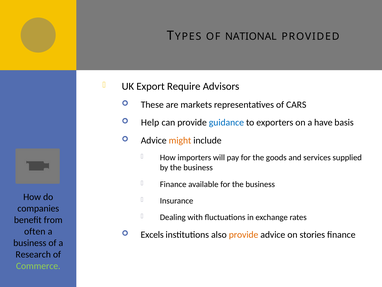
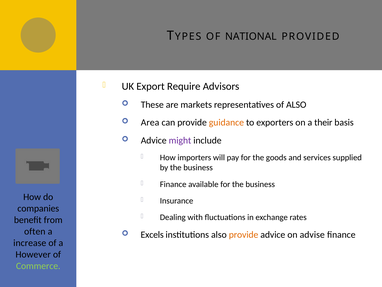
of CARS: CARS -> ALSO (296, 105)
Help: Help -> Area (150, 122)
guidance colour: blue -> orange (226, 122)
have: have -> their (323, 122)
might colour: orange -> purple (180, 140)
stories: stories -> advise (312, 234)
business: business -> increase (30, 242)
Research: Research -> However (33, 254)
